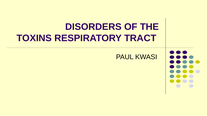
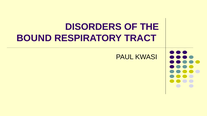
TOXINS: TOXINS -> BOUND (34, 38)
